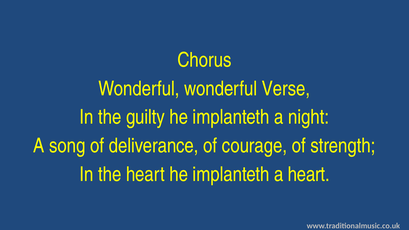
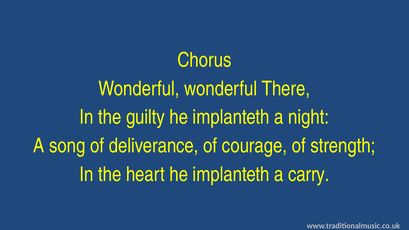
Verse: Verse -> There (286, 89)
a heart: heart -> carry (309, 175)
